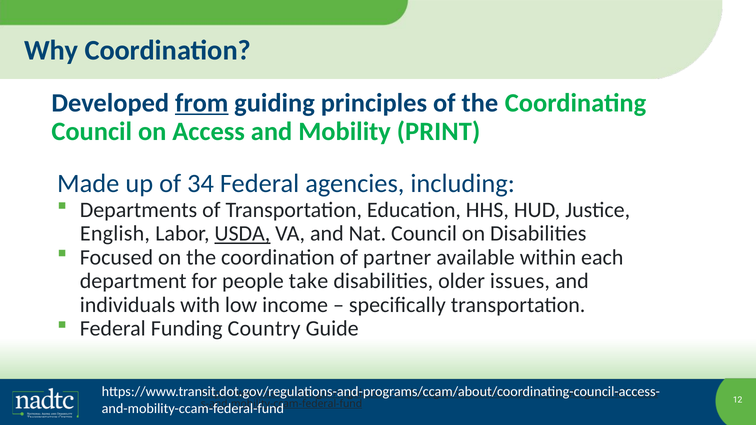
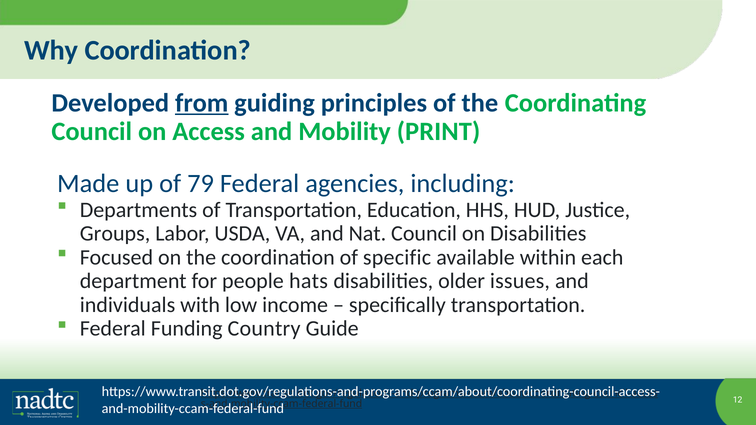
34: 34 -> 79 (201, 184)
English: English -> Groups (115, 234)
USDA underline: present -> none (242, 234)
partner: partner -> specific (397, 258)
take: take -> hats (308, 281)
